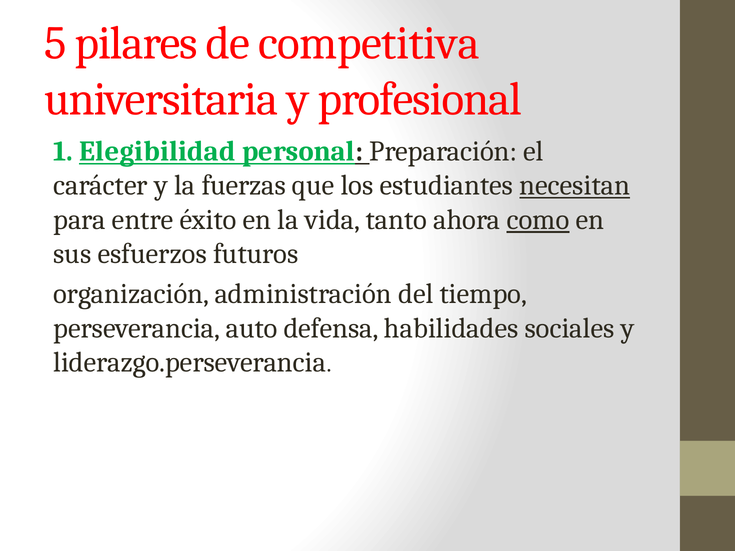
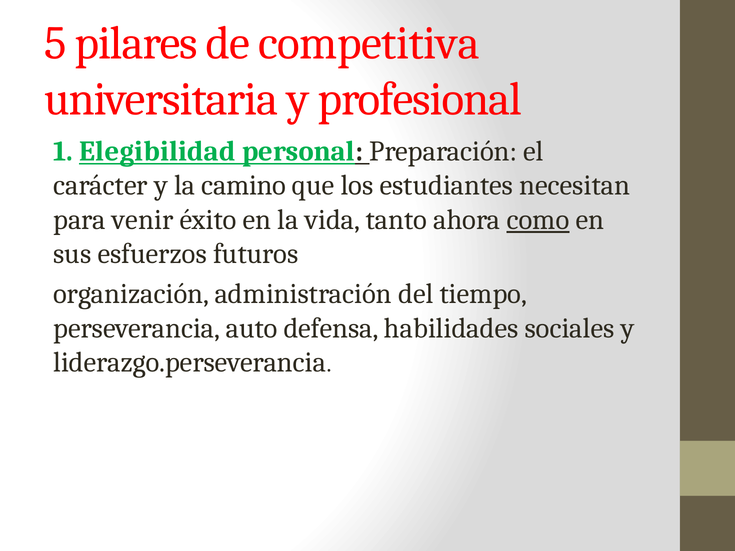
fuerzas: fuerzas -> camino (244, 186)
necesitan underline: present -> none (575, 186)
entre: entre -> venir (143, 220)
